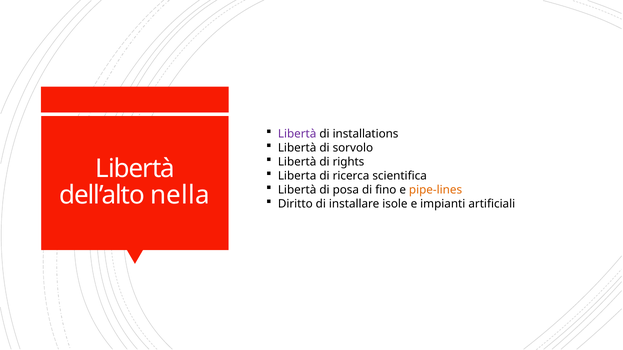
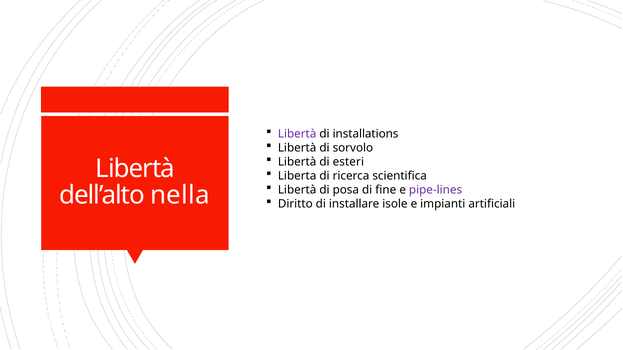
rights: rights -> esteri (348, 162)
fino: fino -> fine (386, 190)
pipe-lines colour: orange -> purple (436, 190)
